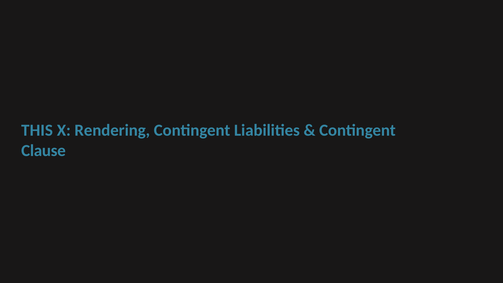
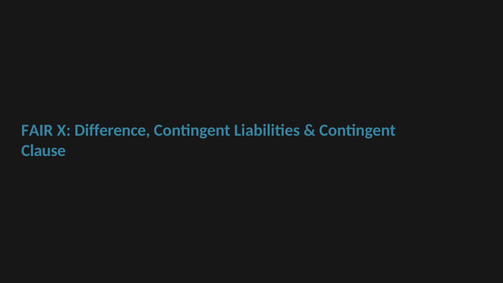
THIS: THIS -> FAIR (37, 130)
Rendering: Rendering -> Difference (112, 130)
